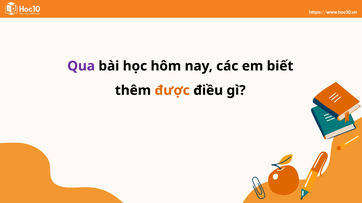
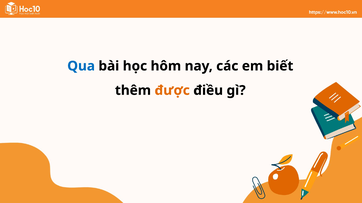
Qua colour: purple -> blue (81, 66)
